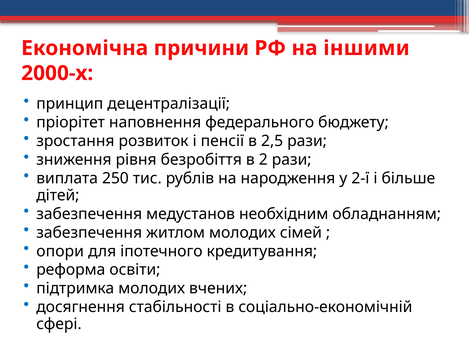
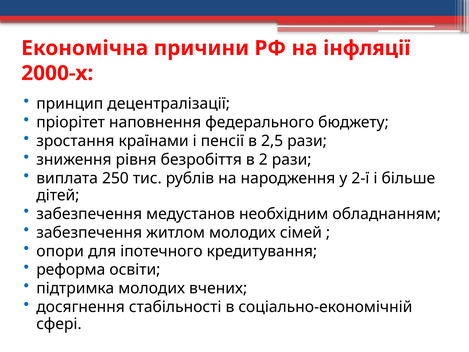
іншими: іншими -> інфляції (367, 48)
розвиток: розвиток -> країнами (154, 141)
